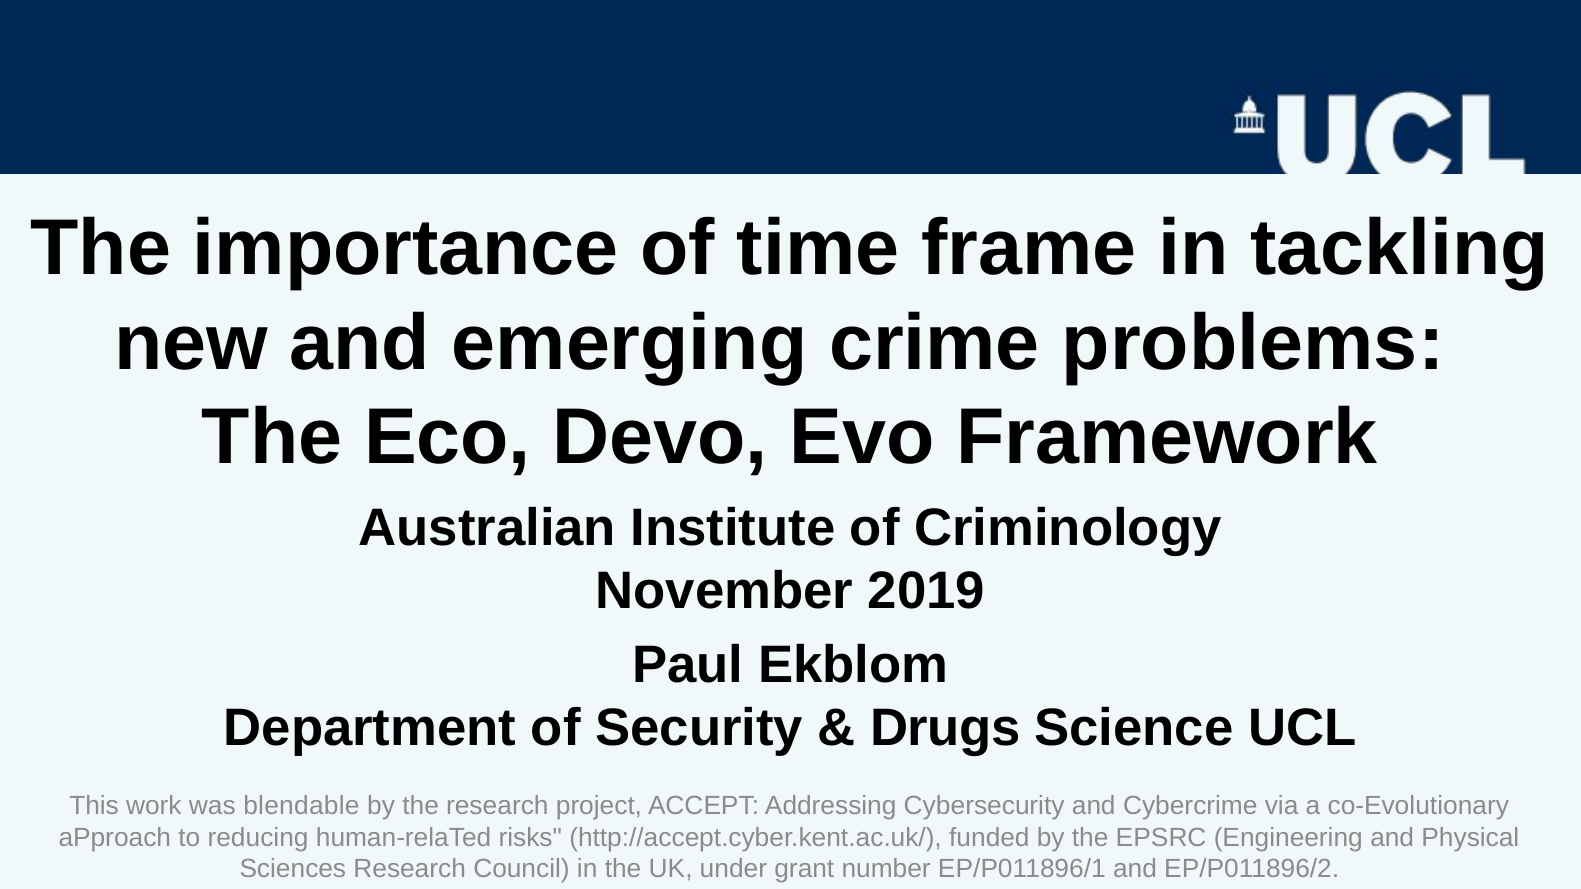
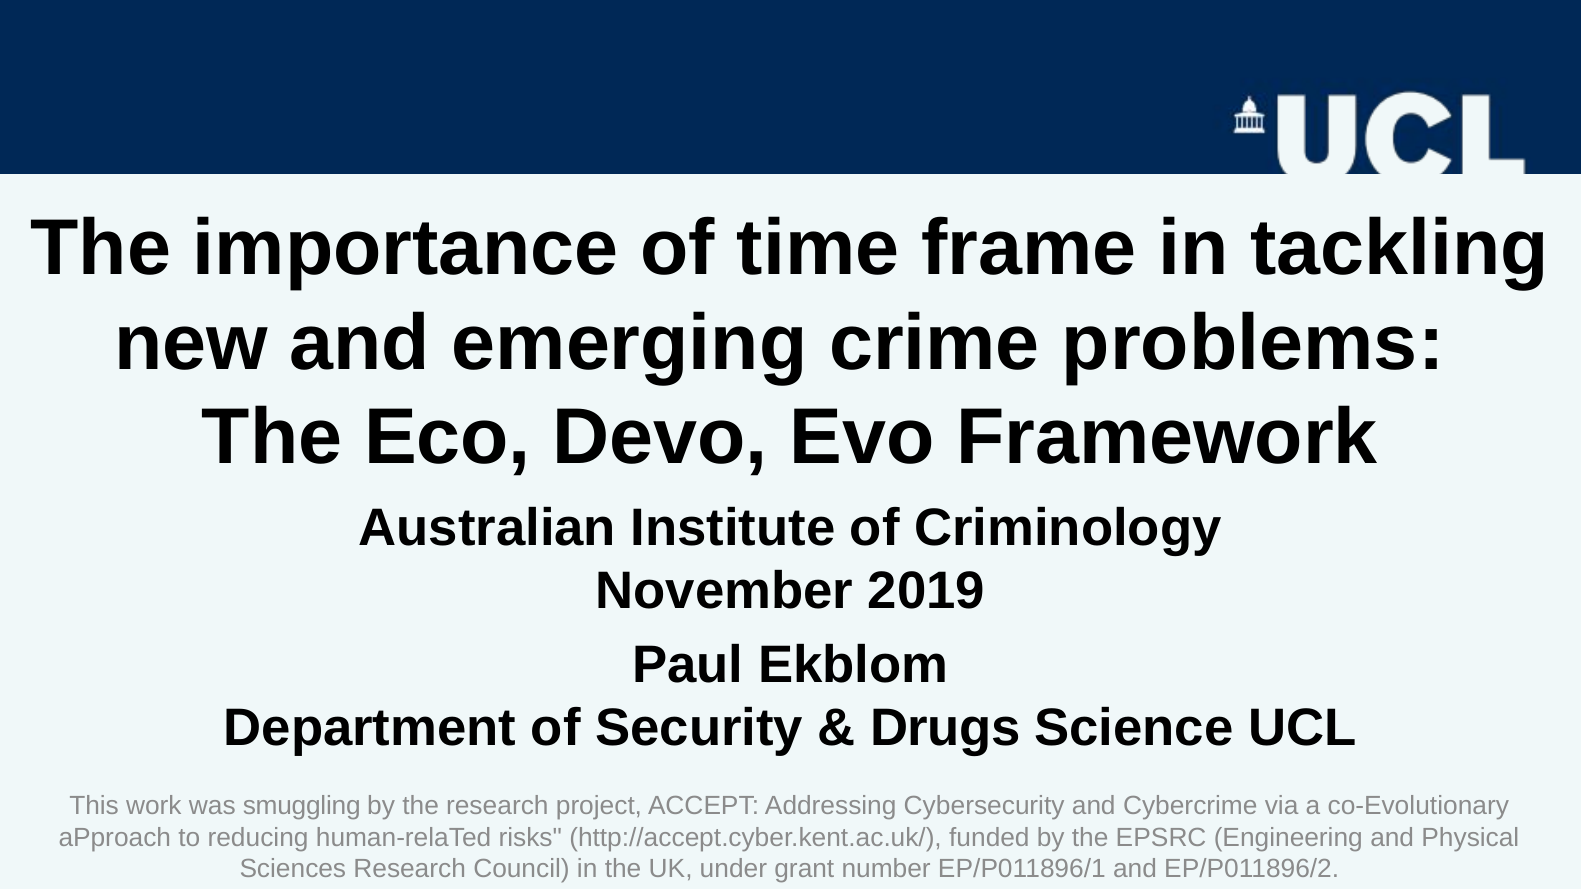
blendable: blendable -> smuggling (302, 806)
